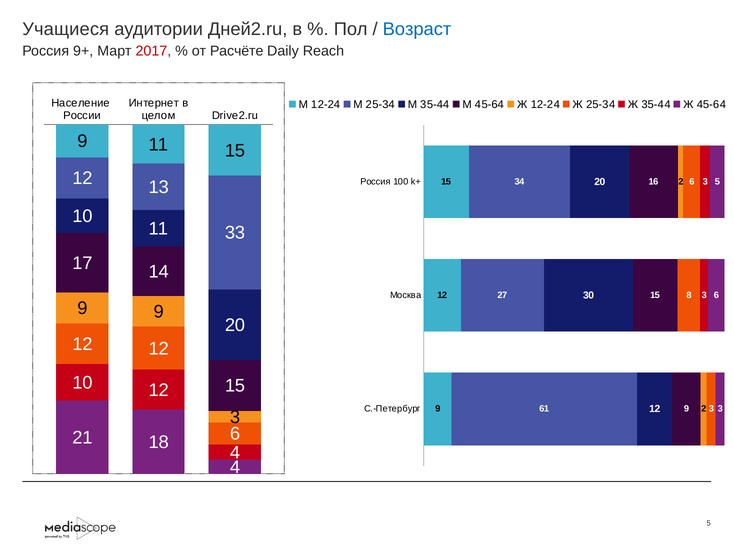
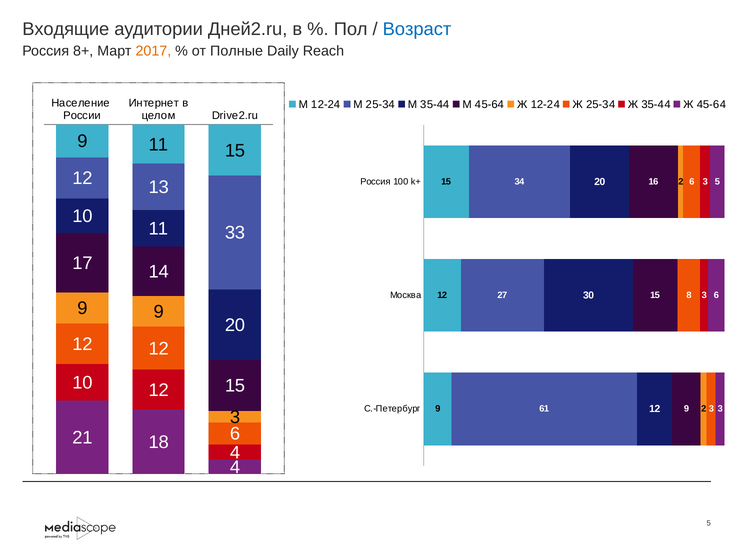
Учащиеся: Учащиеся -> Входящие (66, 29)
9+: 9+ -> 8+ (83, 51)
2017 colour: red -> orange (153, 51)
Расчёте: Расчёте -> Полные (237, 51)
